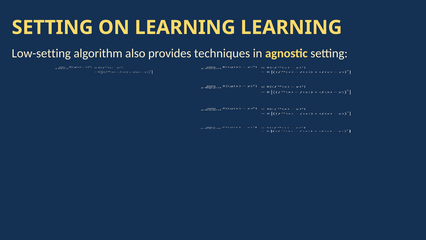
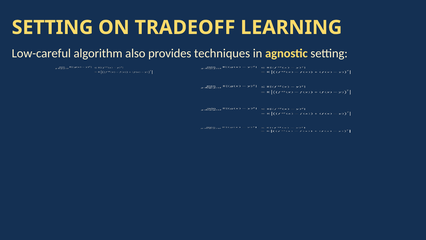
ON LEARNING: LEARNING -> TRADEOFF (185, 27)
Low-setting: Low-setting -> Low-careful (41, 53)
